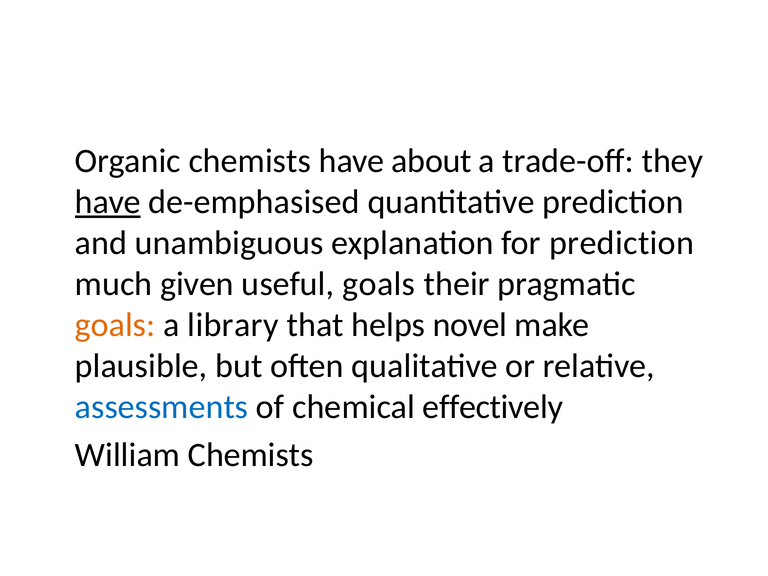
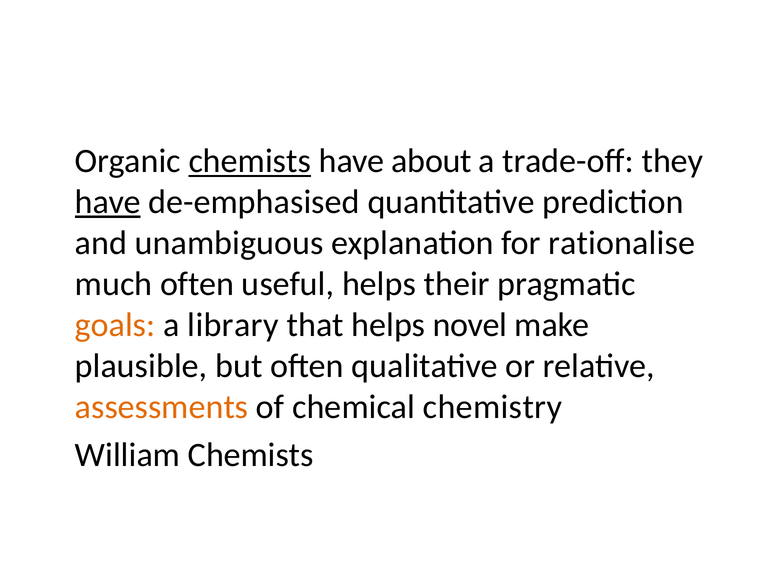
chemists underline: none -> present (250, 161)
for prediction: prediction -> rationalise (622, 243)
much given: given -> often (197, 284)
useful goals: goals -> helps (379, 284)
assessments colour: blue -> orange (162, 407)
effectively: effectively -> chemistry (492, 407)
